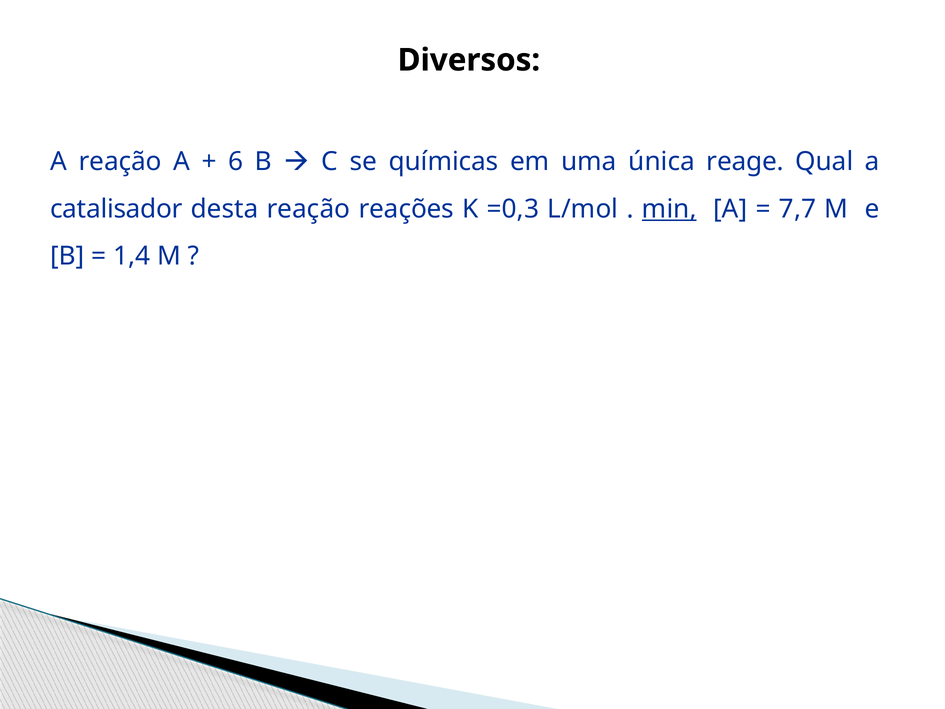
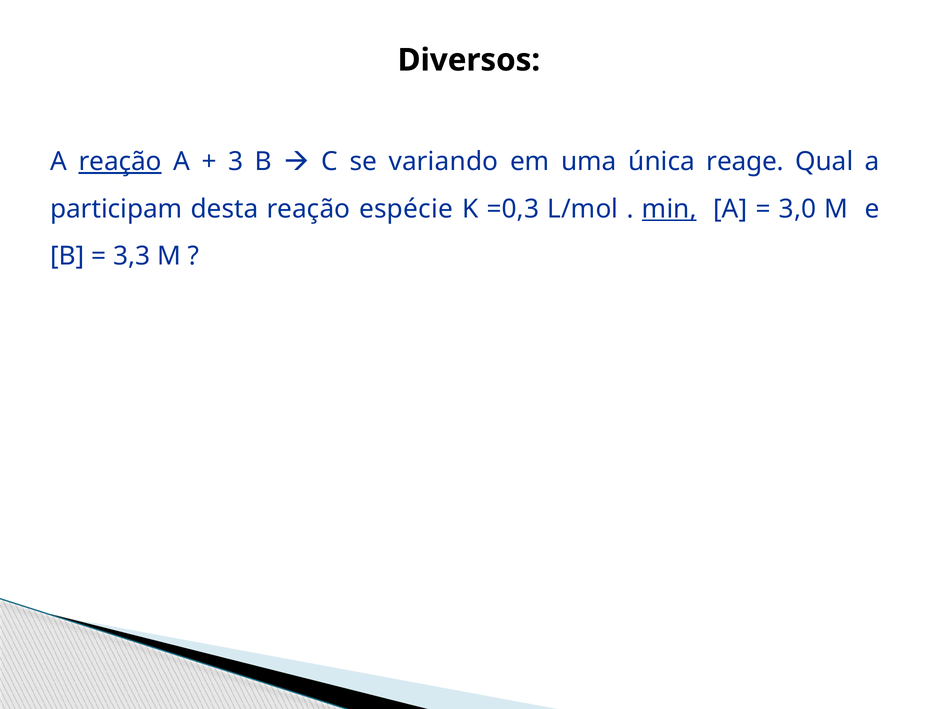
reação underline: none -> present (120, 162)
6: 6 -> 3 (236, 162)
químicas: químicas -> variando (443, 162)
catalisador: catalisador -> participam (116, 209)
reações: reações -> espécie (406, 209)
7,7: 7,7 -> 3,0 (798, 209)
1,4: 1,4 -> 3,3 (132, 256)
